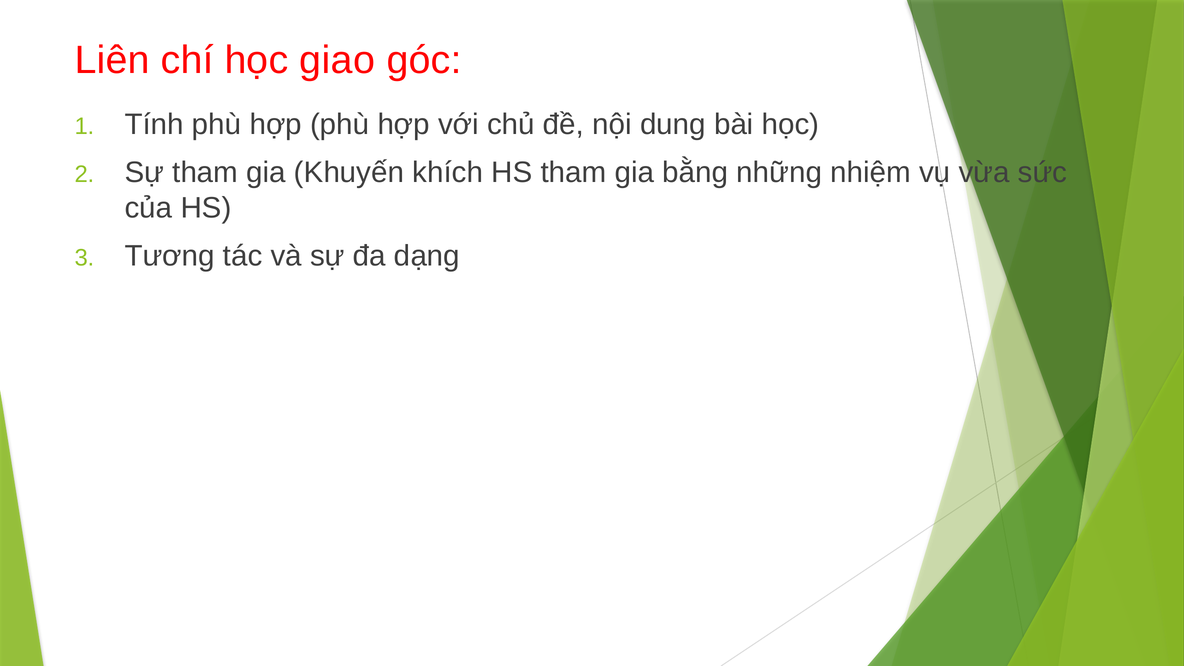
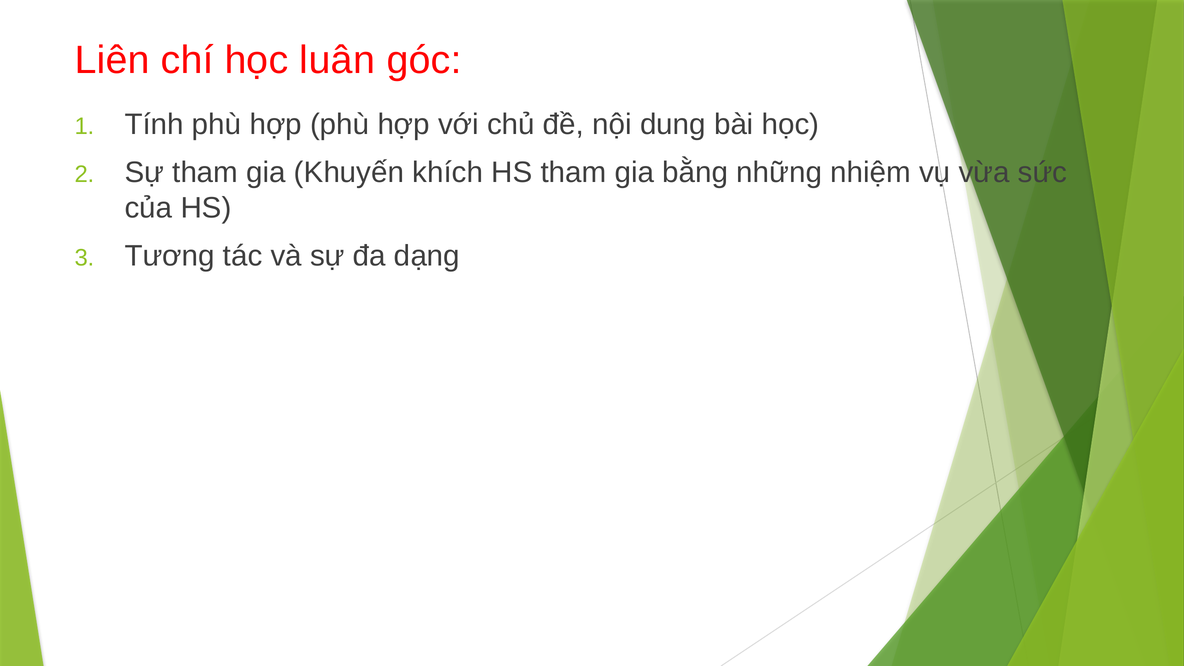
giao: giao -> luân (337, 60)
